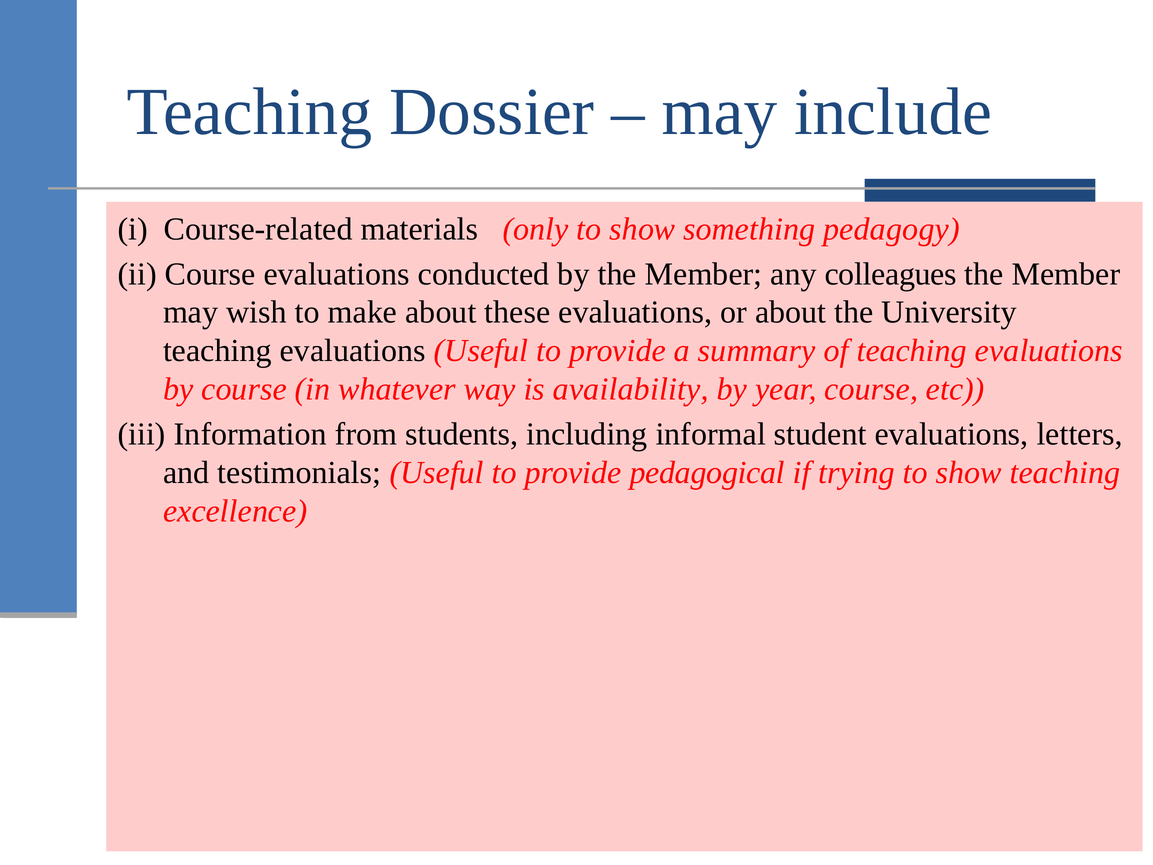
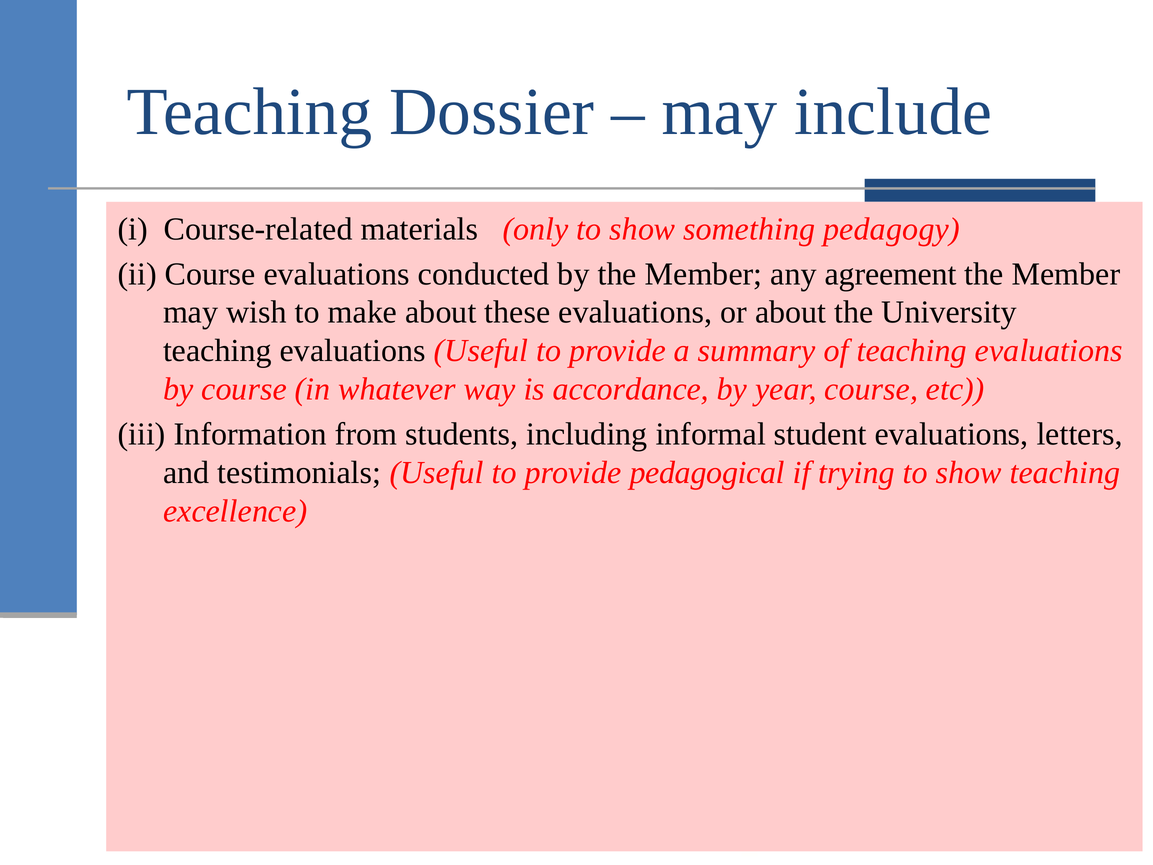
colleagues: colleagues -> agreement (891, 274)
availability: availability -> accordance (631, 389)
